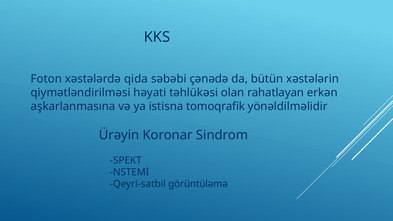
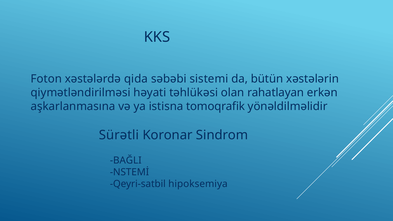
çənədə: çənədə -> sistemi (209, 79)
Ürəyin: Ürəyin -> Sürətli (119, 135)
SPEKT: SPEKT -> BAĞLI (126, 160)
görüntüləmə: görüntüləmə -> hipoksemiya (198, 184)
